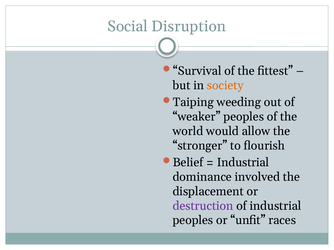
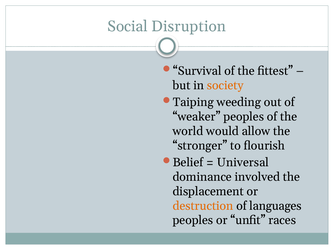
Industrial: Industrial -> Universal (243, 163)
destruction colour: purple -> orange (203, 206)
of industrial: industrial -> languages (275, 206)
